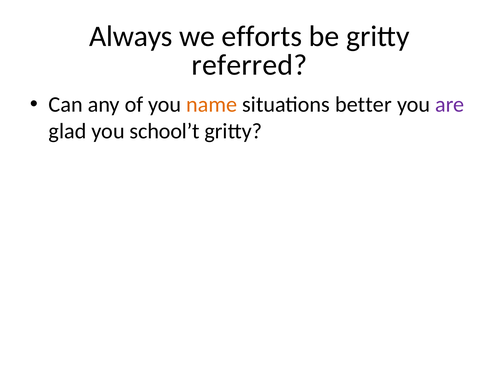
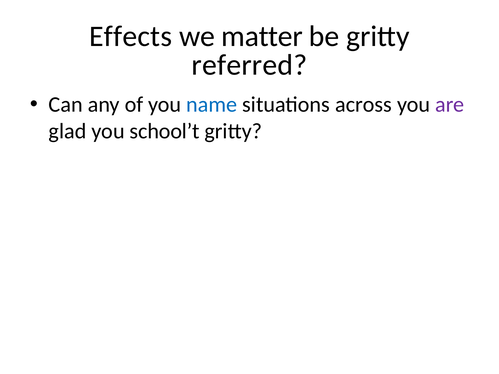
Always: Always -> Effects (131, 36)
efforts: efforts -> matter (262, 36)
name colour: orange -> blue (212, 105)
better: better -> across (363, 105)
